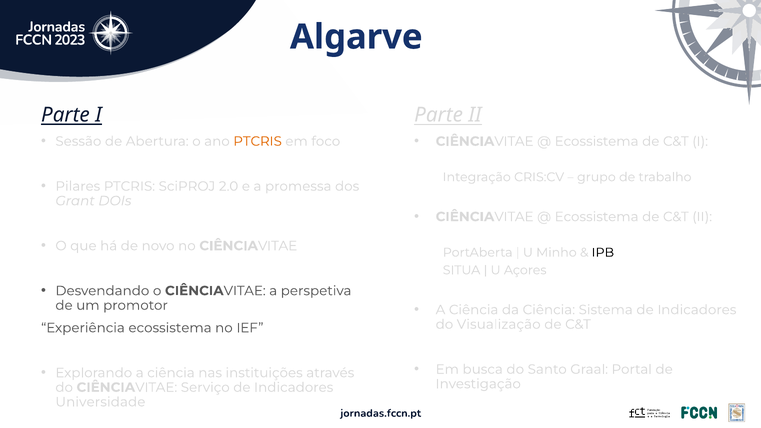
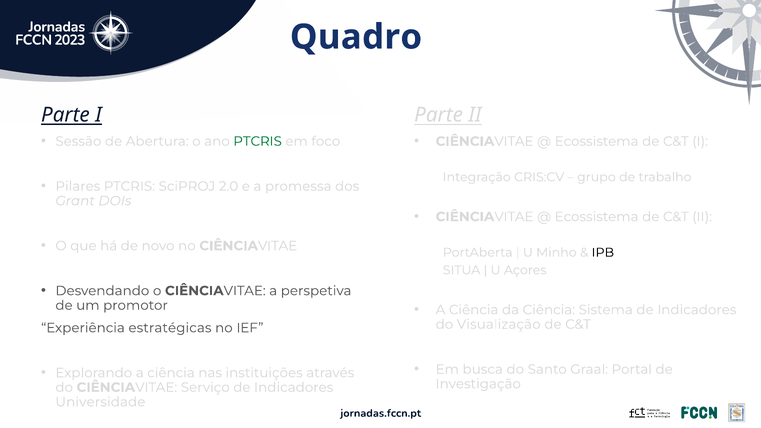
Algarve: Algarve -> Quadro (356, 37)
PTCRIS colour: orange -> green (258, 141)
Experiência ecossistema: ecossistema -> estratégicas (170, 328)
